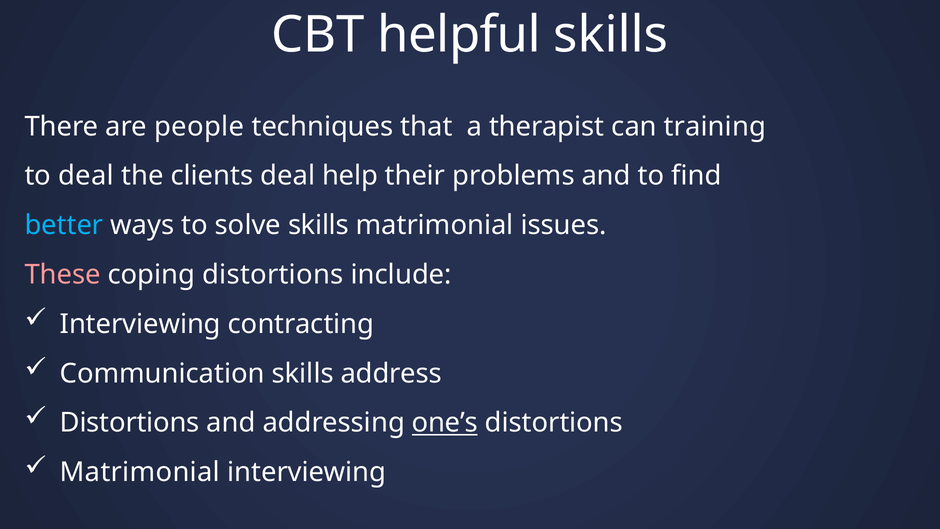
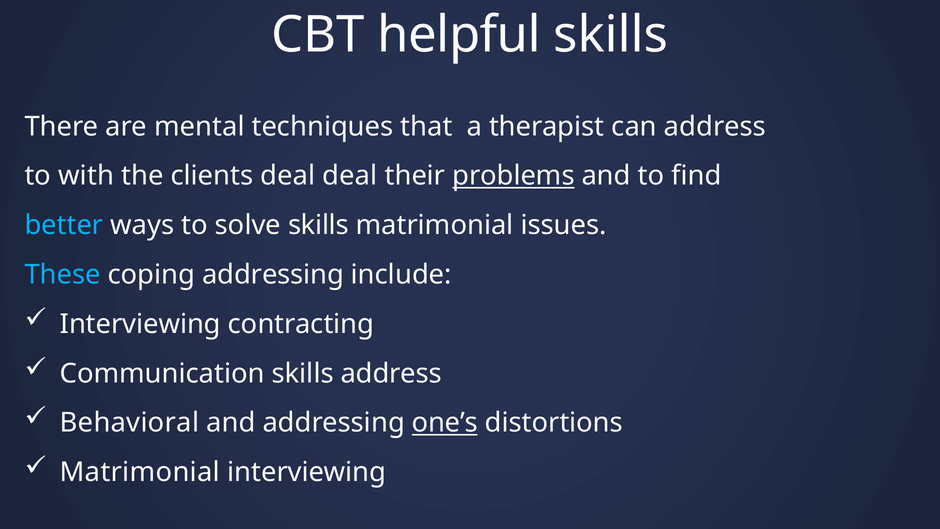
people: people -> mental (199, 126)
can training: training -> address (715, 126)
to deal: deal -> with (86, 176)
deal help: help -> deal (350, 176)
problems underline: none -> present (514, 176)
These colour: pink -> light blue (63, 275)
coping distortions: distortions -> addressing (273, 275)
Distortions: Distortions -> Behavioral (129, 423)
